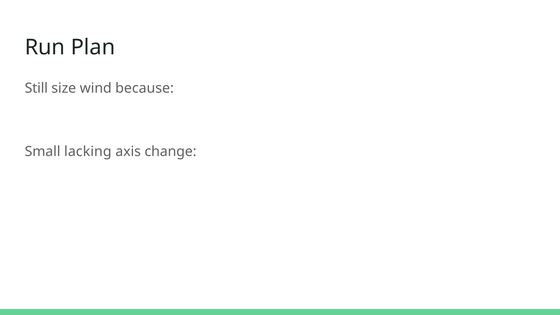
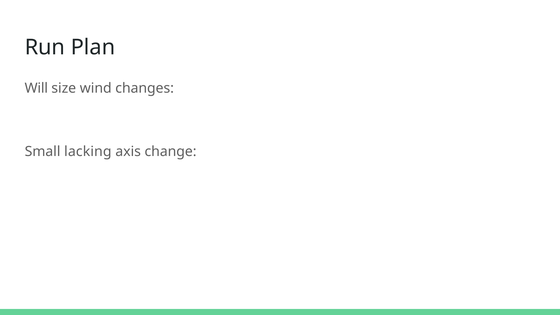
Still: Still -> Will (36, 88)
because: because -> changes (145, 88)
